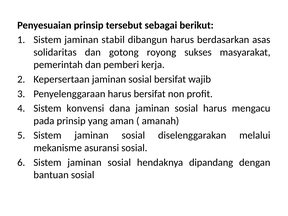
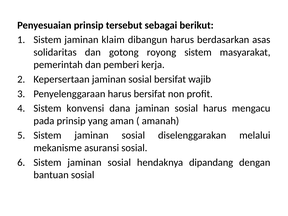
stabil: stabil -> klaim (113, 40)
royong sukses: sukses -> sistem (198, 52)
